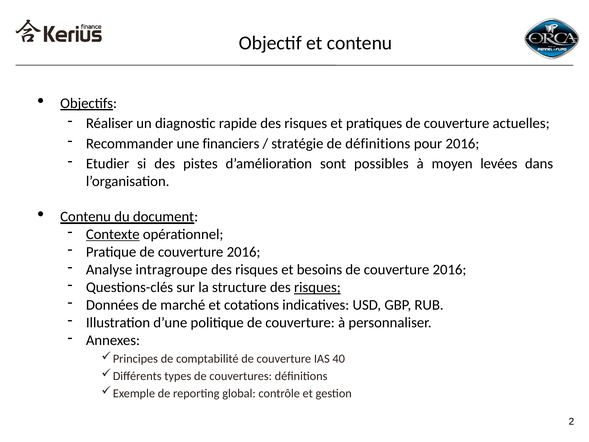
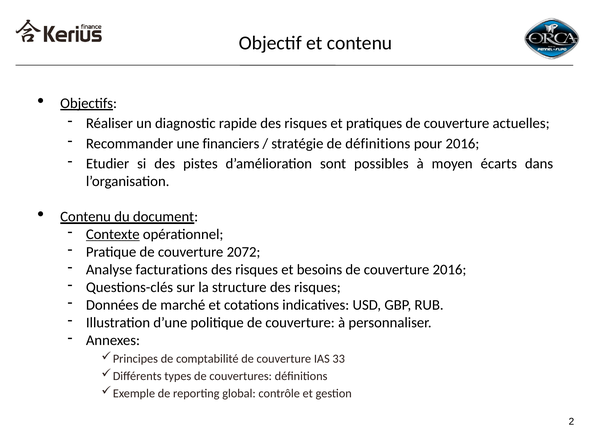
levées: levées -> écarts (499, 164)
Pratique de couverture 2016: 2016 -> 2072 (244, 252)
intragroupe: intragroupe -> facturations (172, 270)
risques underline: present -> none (317, 287)
40: 40 -> 33 (339, 359)
